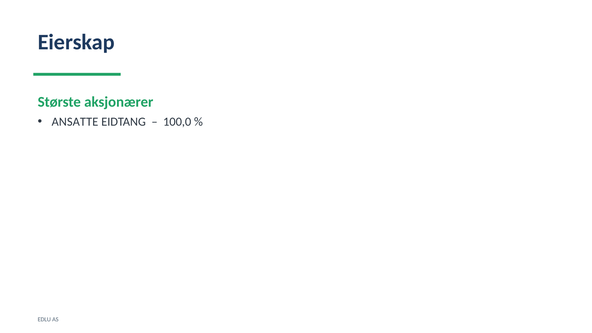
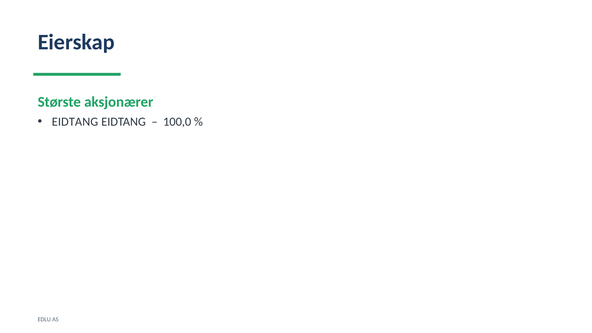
ANSATTE: ANSATTE -> EIDTANG (75, 122)
